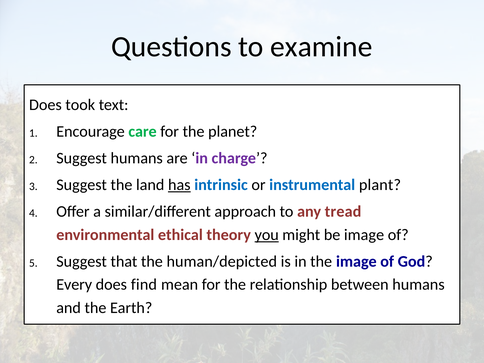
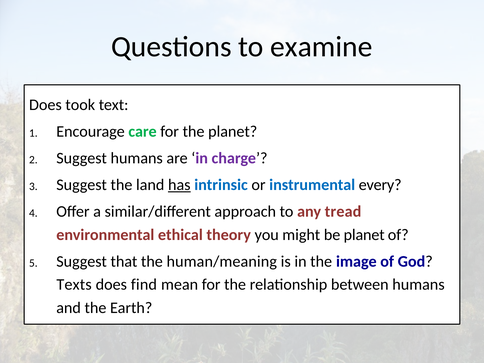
plant: plant -> every (380, 185)
you underline: present -> none (267, 235)
be image: image -> planet (364, 235)
human/depicted: human/depicted -> human/meaning (222, 261)
Every: Every -> Texts (74, 285)
